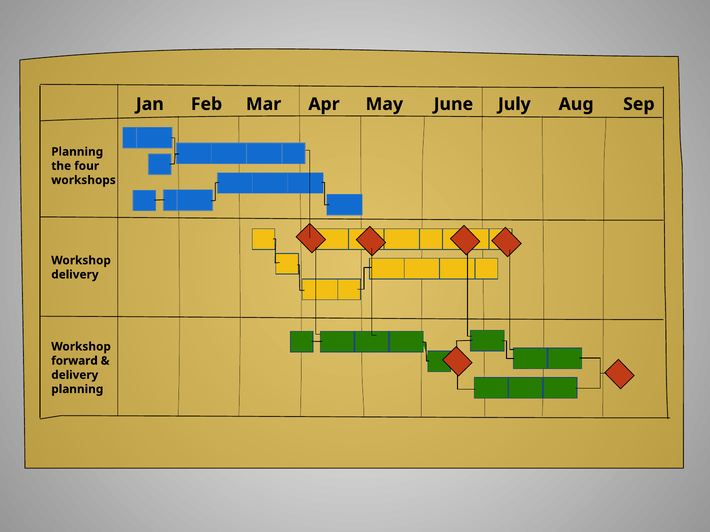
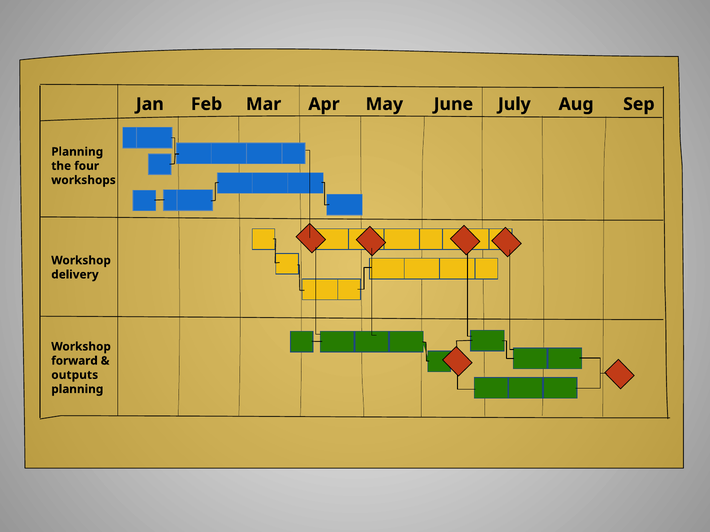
delivery: delivery -> outputs (75, 375)
